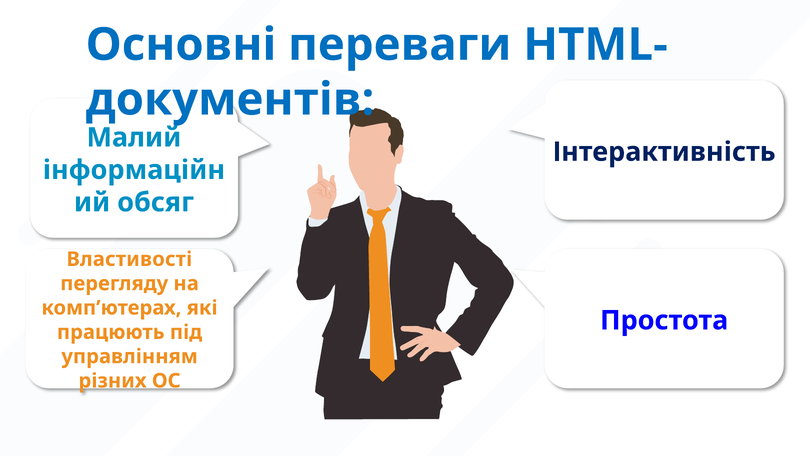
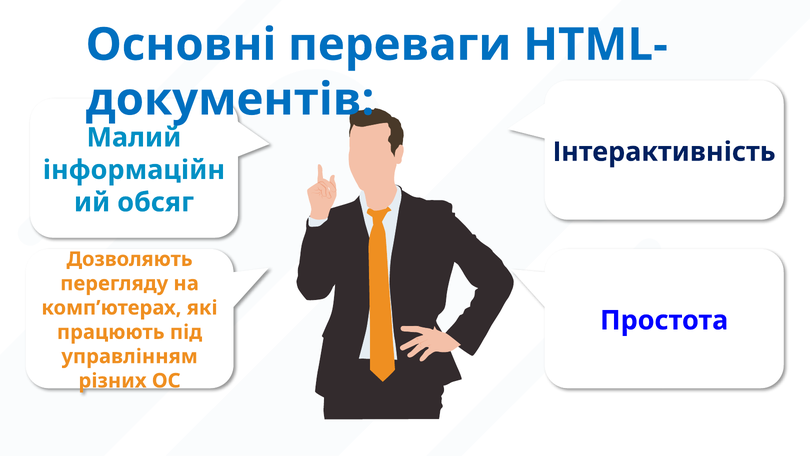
Властивості: Властивості -> Дозволяють (130, 259)
